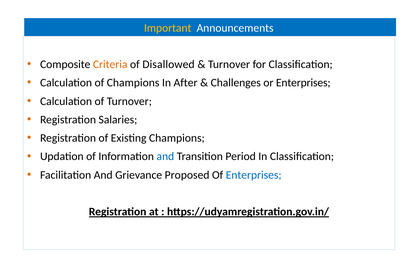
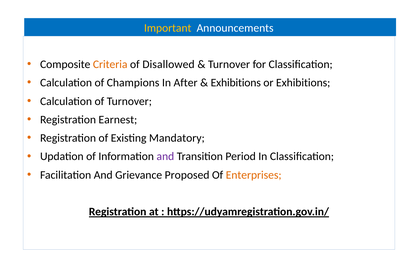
Challenges: Challenges -> Exhibitions (236, 83)
or Enterprises: Enterprises -> Exhibitions (303, 83)
Salaries: Salaries -> Earnest (118, 120)
Existing Champions: Champions -> Mandatory (177, 138)
and colour: blue -> purple (165, 157)
Enterprises colour: blue -> orange (254, 175)
